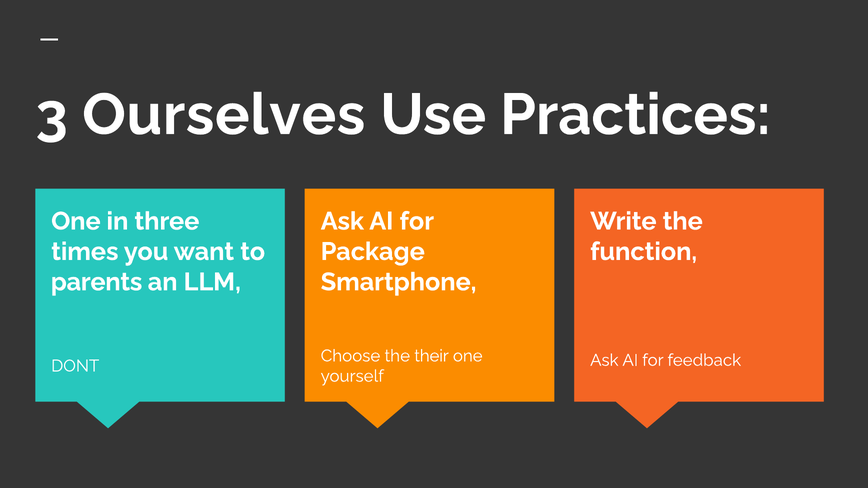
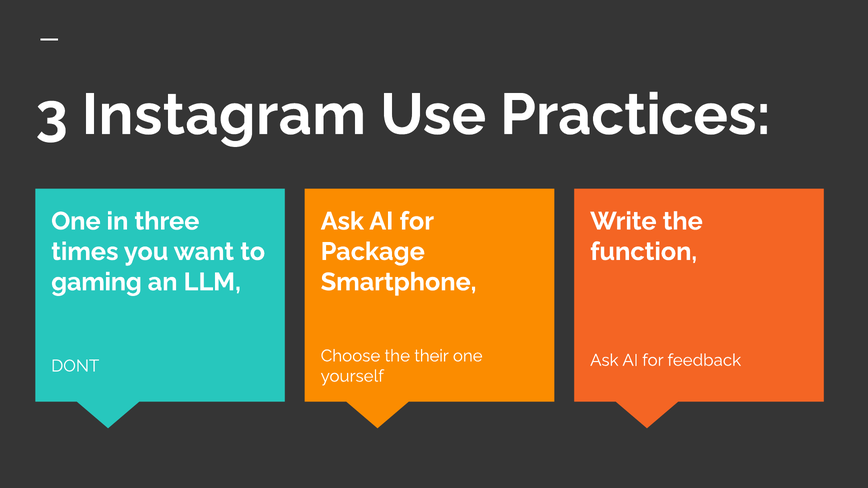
Ourselves: Ourselves -> Instagram (224, 115)
parents: parents -> gaming (97, 282)
